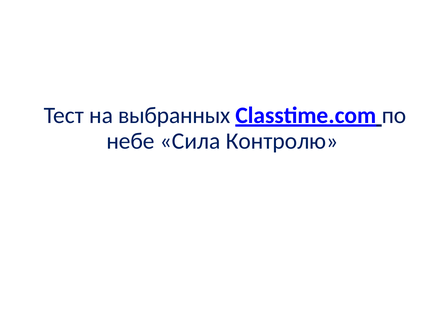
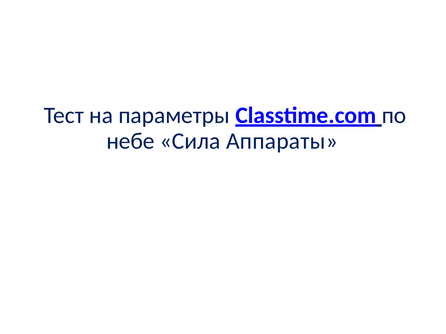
выбранных: выбранных -> параметры (174, 116)
Контролю: Контролю -> Аппараты (282, 141)
